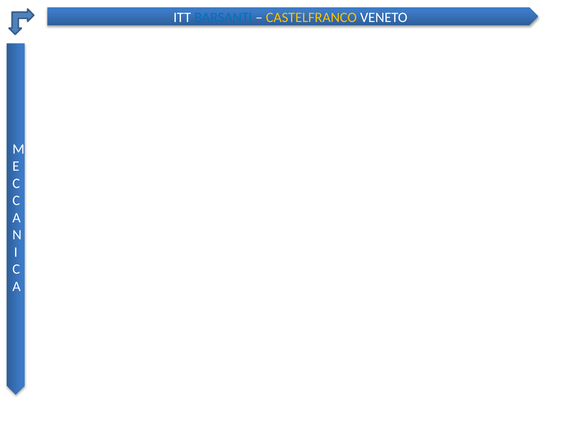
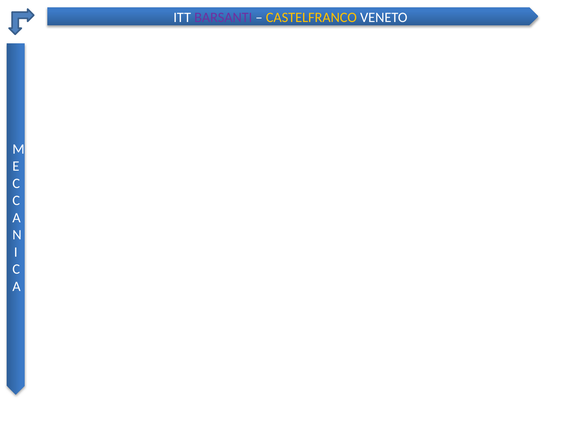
BARSANTI colour: blue -> purple (223, 17)
